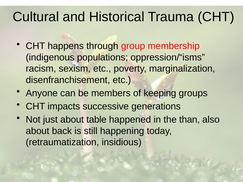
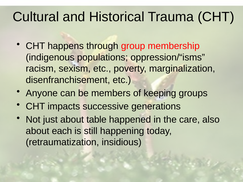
than: than -> care (190, 120)
back: back -> each (62, 131)
